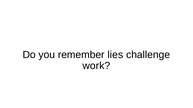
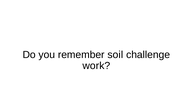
lies: lies -> soil (115, 55)
